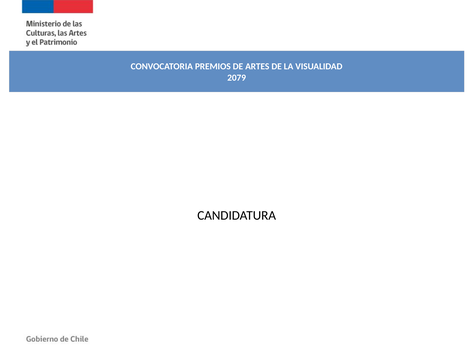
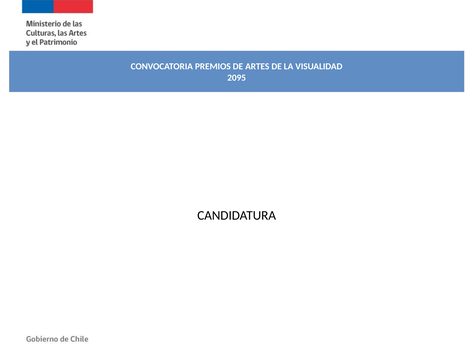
2079: 2079 -> 2095 (237, 78)
